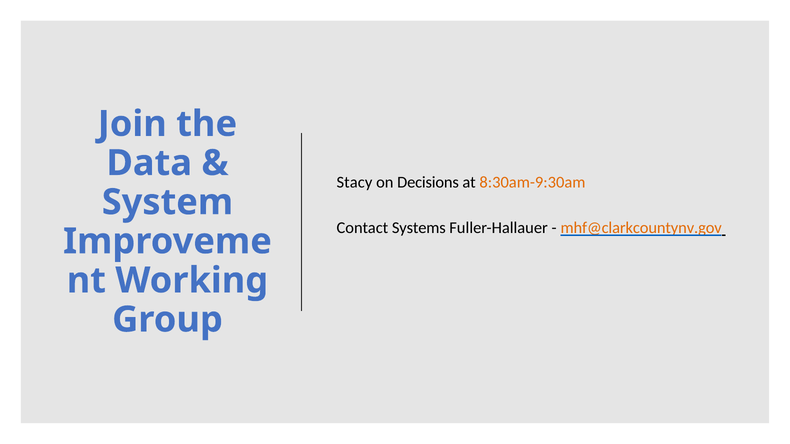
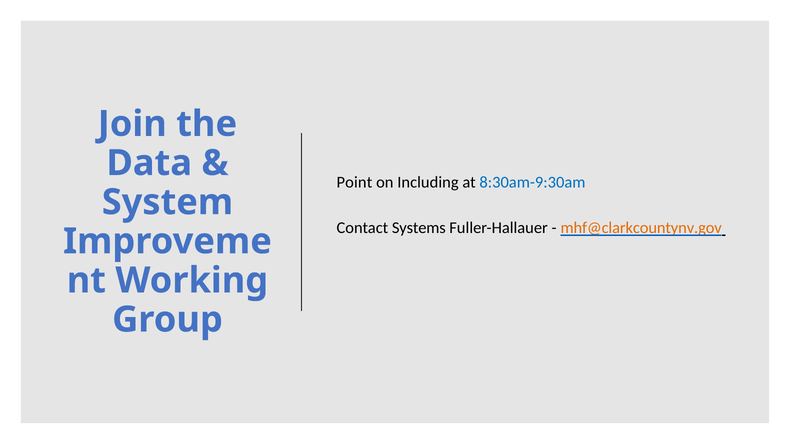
Stacy: Stacy -> Point (354, 182)
Decisions: Decisions -> Including (428, 182)
8:30am-9:30am colour: orange -> blue (532, 182)
